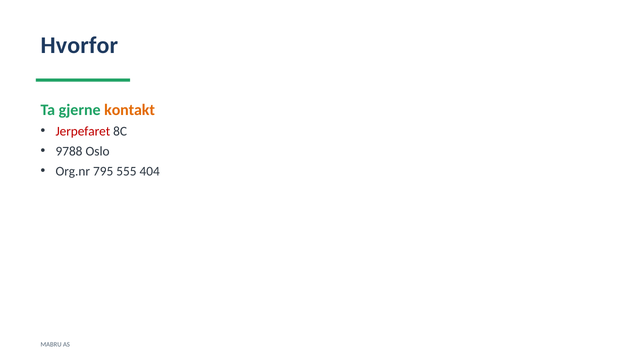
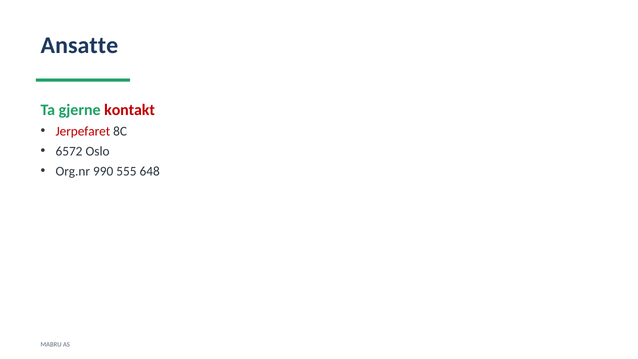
Hvorfor: Hvorfor -> Ansatte (79, 46)
kontakt colour: orange -> red (130, 110)
9788: 9788 -> 6572 (69, 151)
795: 795 -> 990 (103, 171)
404: 404 -> 648 (150, 171)
